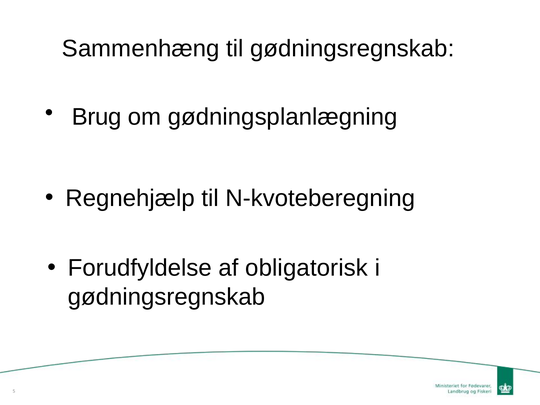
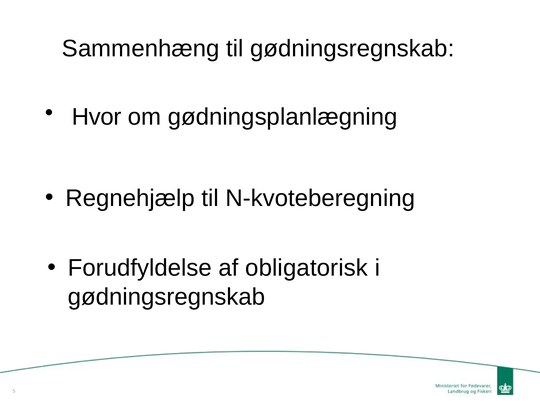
Brug: Brug -> Hvor (97, 117)
